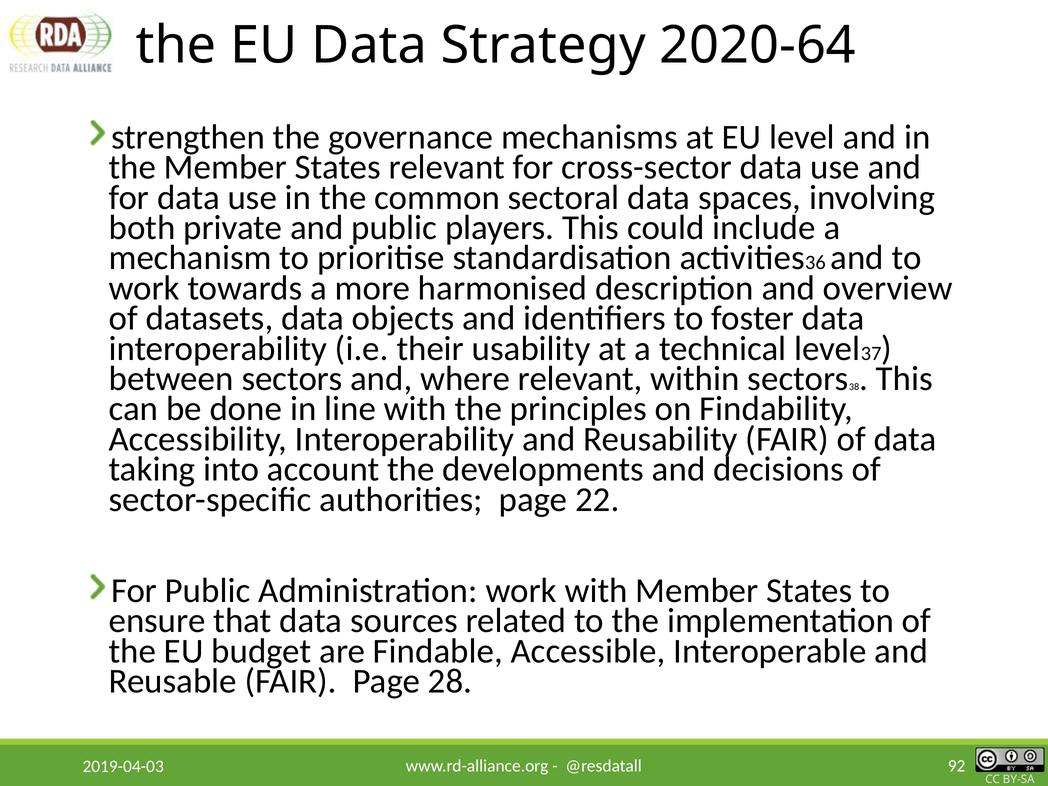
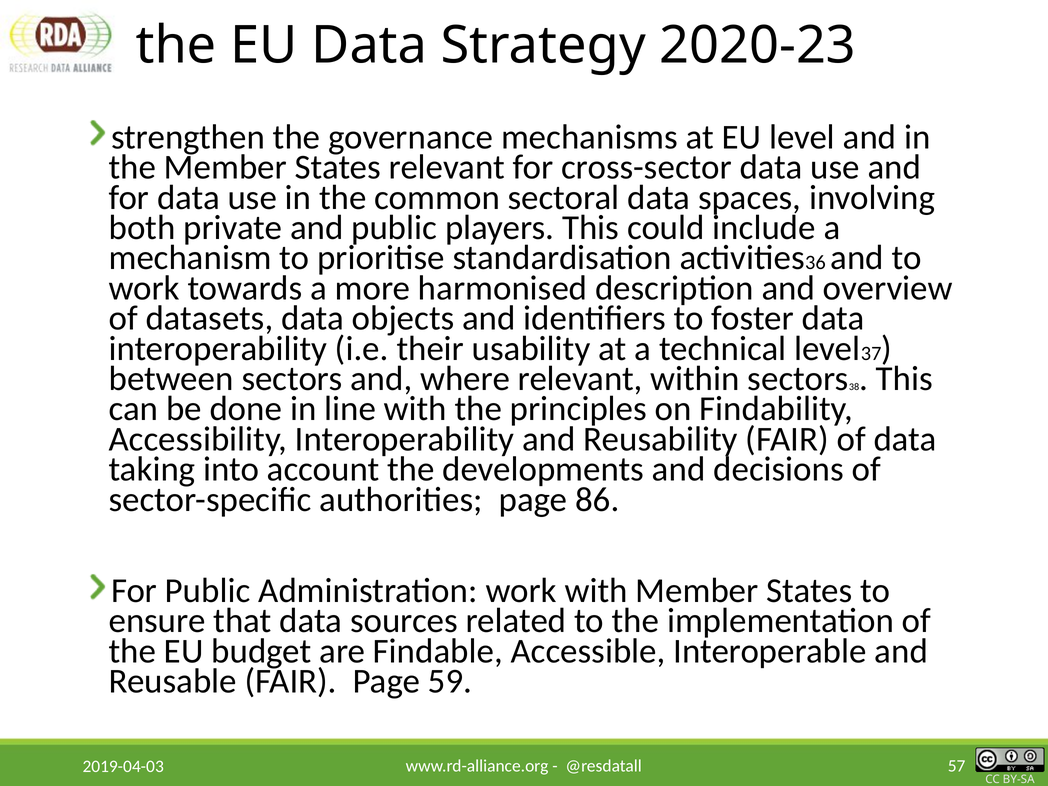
2020-64: 2020-64 -> 2020-23 (758, 46)
22: 22 -> 86 (597, 500)
28: 28 -> 59 (450, 681)
92: 92 -> 57 (957, 766)
